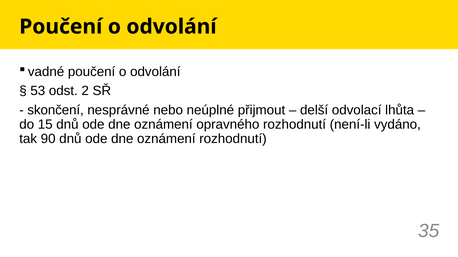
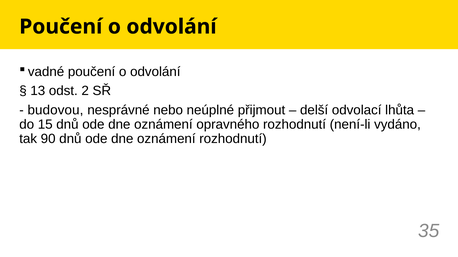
53: 53 -> 13 (38, 91)
skončení: skončení -> budovou (55, 110)
